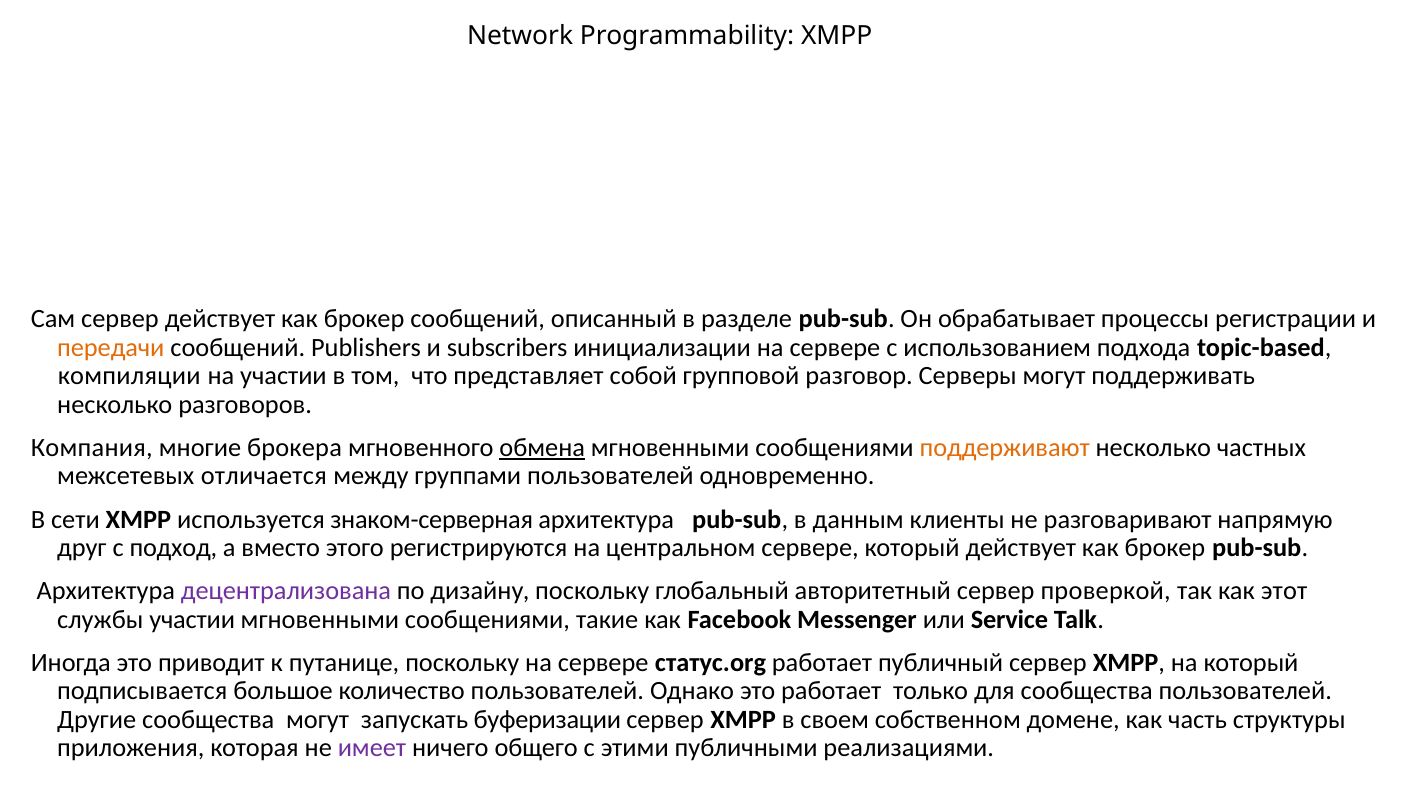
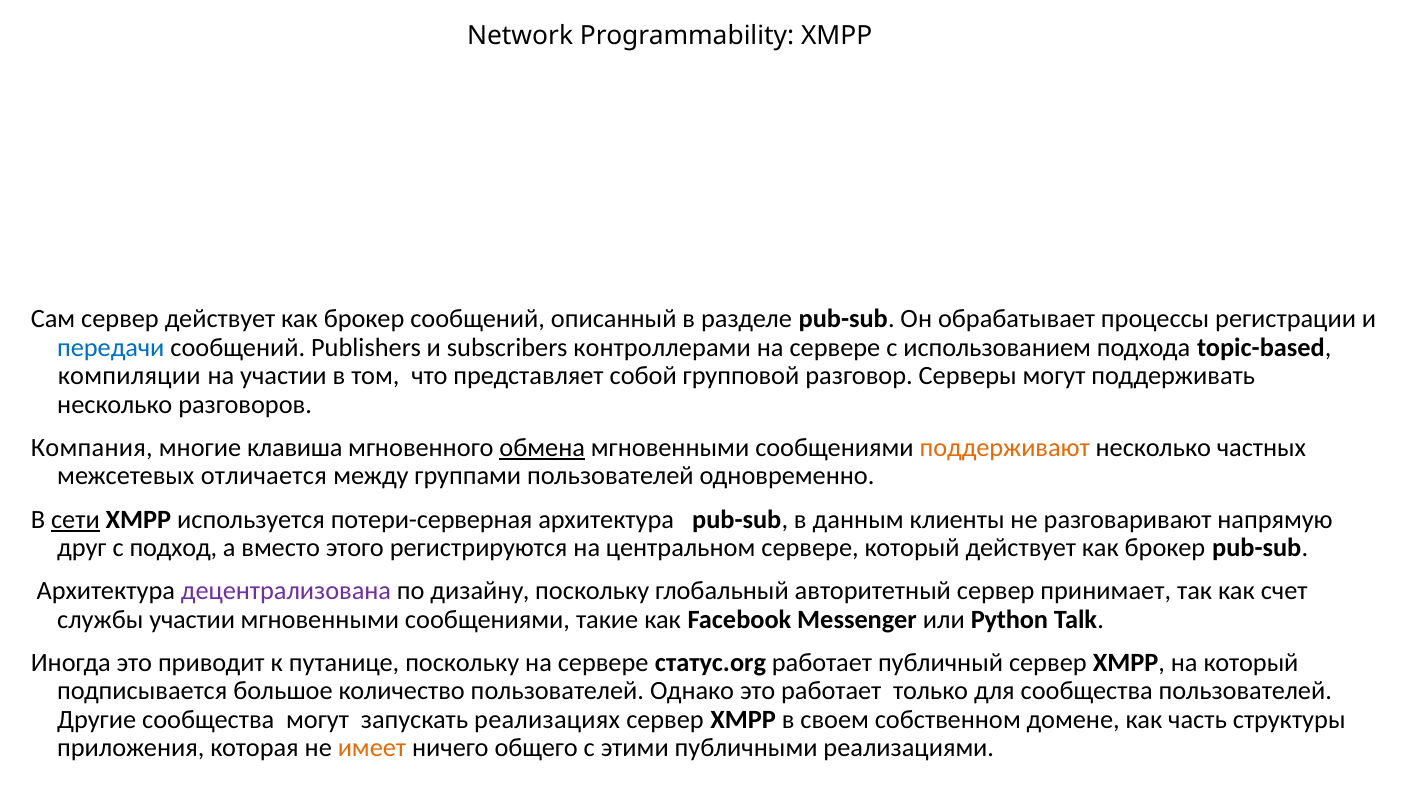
передачи colour: orange -> blue (111, 348)
инициализации: инициализации -> контроллерами (662, 348)
брокера: брокера -> клавиша (295, 448)
сети underline: none -> present (75, 519)
знаком-серверная: знаком-серверная -> потери-серверная (432, 519)
проверкой: проверкой -> принимает (1106, 591)
этот: этот -> счет (1284, 591)
Service: Service -> Python (1009, 619)
буферизации: буферизации -> реализациях (547, 719)
имеет colour: purple -> orange (372, 748)
